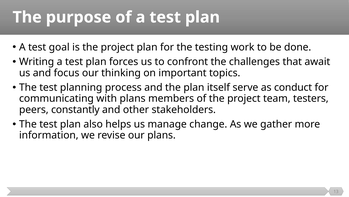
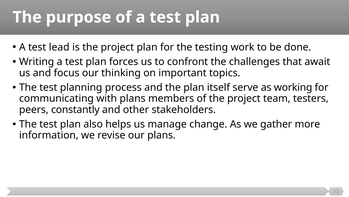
goal: goal -> lead (59, 47)
conduct: conduct -> working (293, 87)
